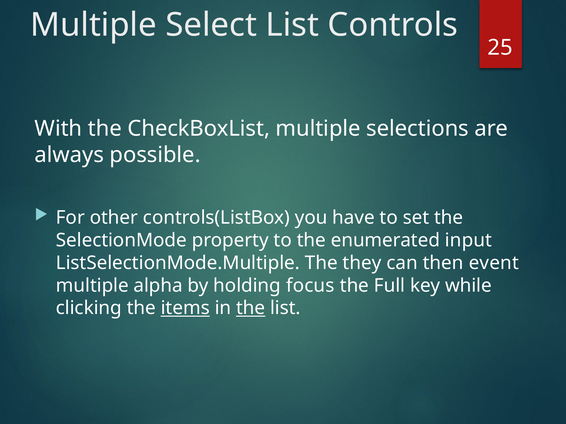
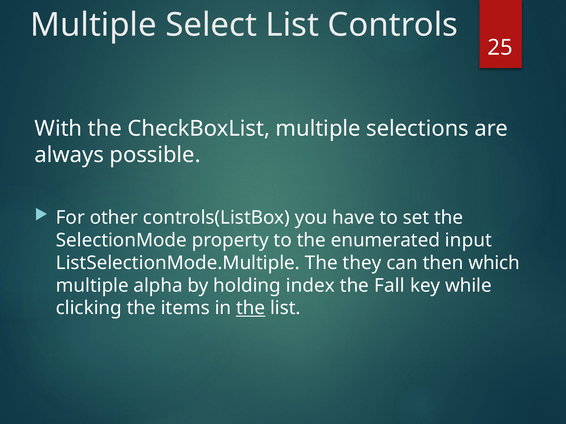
event: event -> which (494, 263)
focus: focus -> index (310, 286)
Full: Full -> Fall (389, 286)
items underline: present -> none (185, 308)
